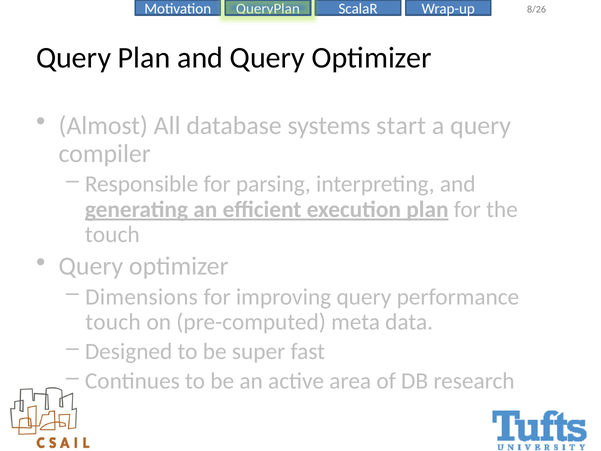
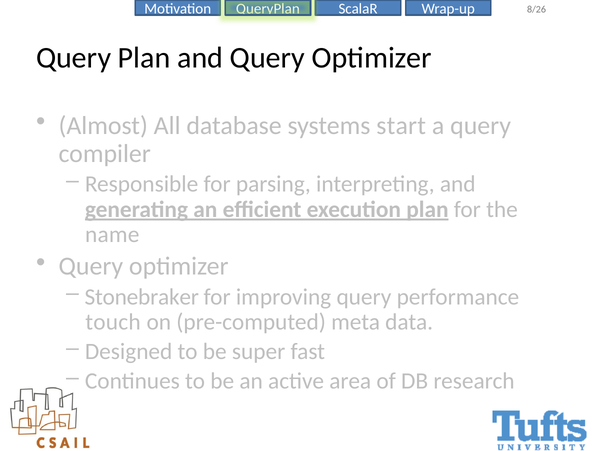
touch: touch -> name (112, 234)
Dimensions: Dimensions -> Stonebraker (142, 297)
